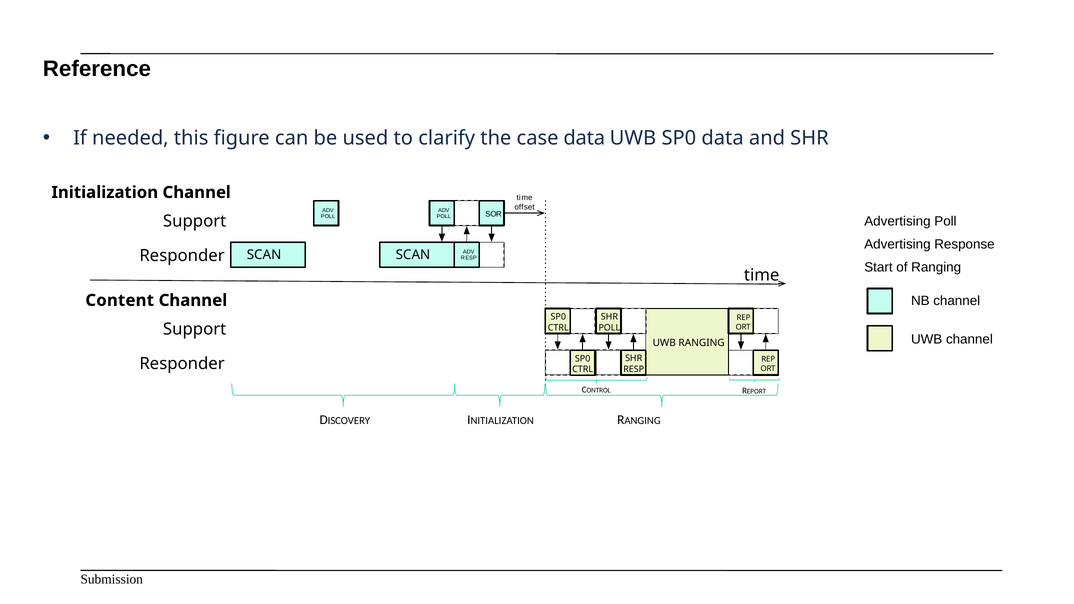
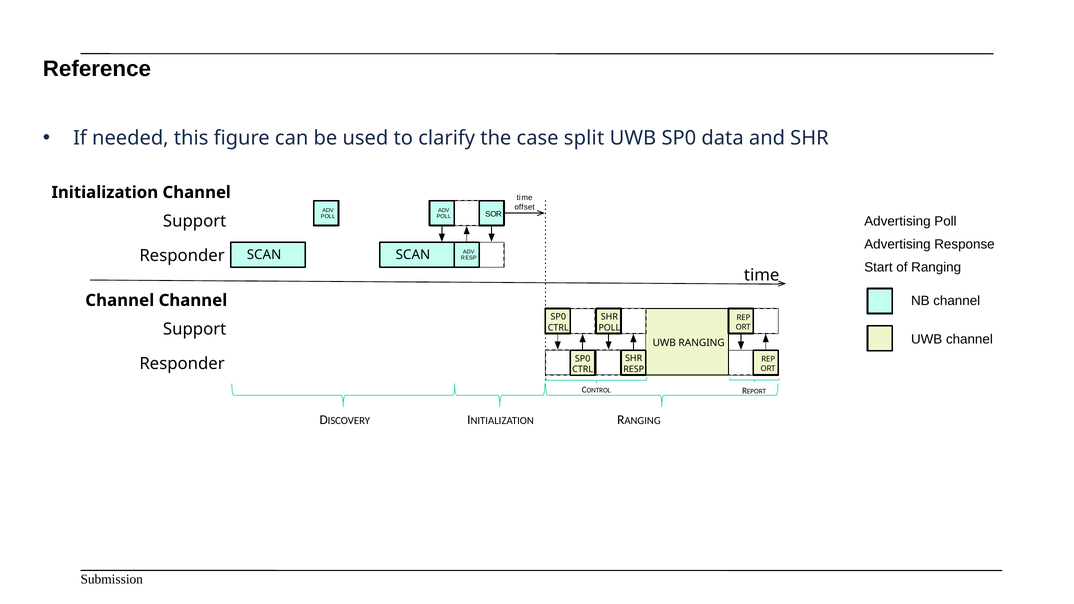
case data: data -> split (584, 138)
Content: Content -> Channel (120, 300)
